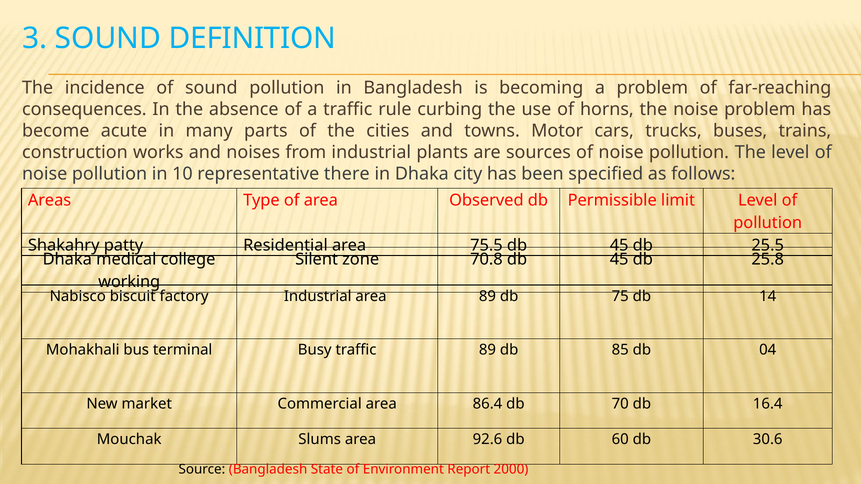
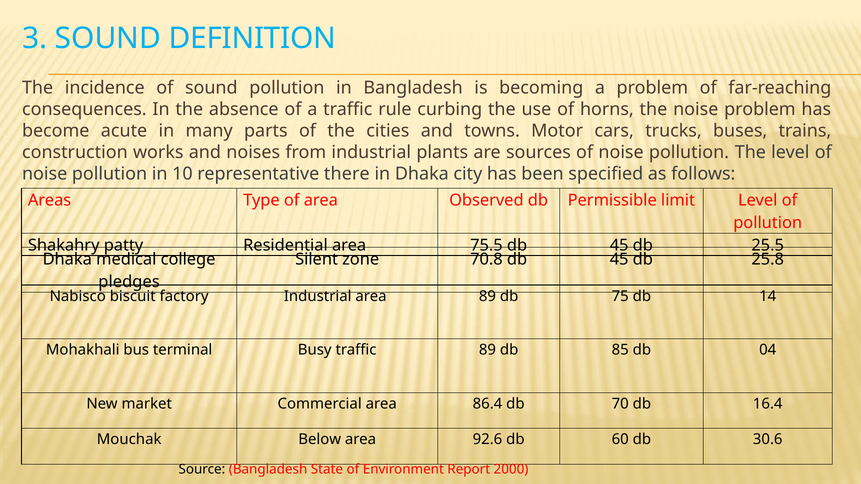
working: working -> pledges (129, 282)
Slums: Slums -> Below (320, 440)
